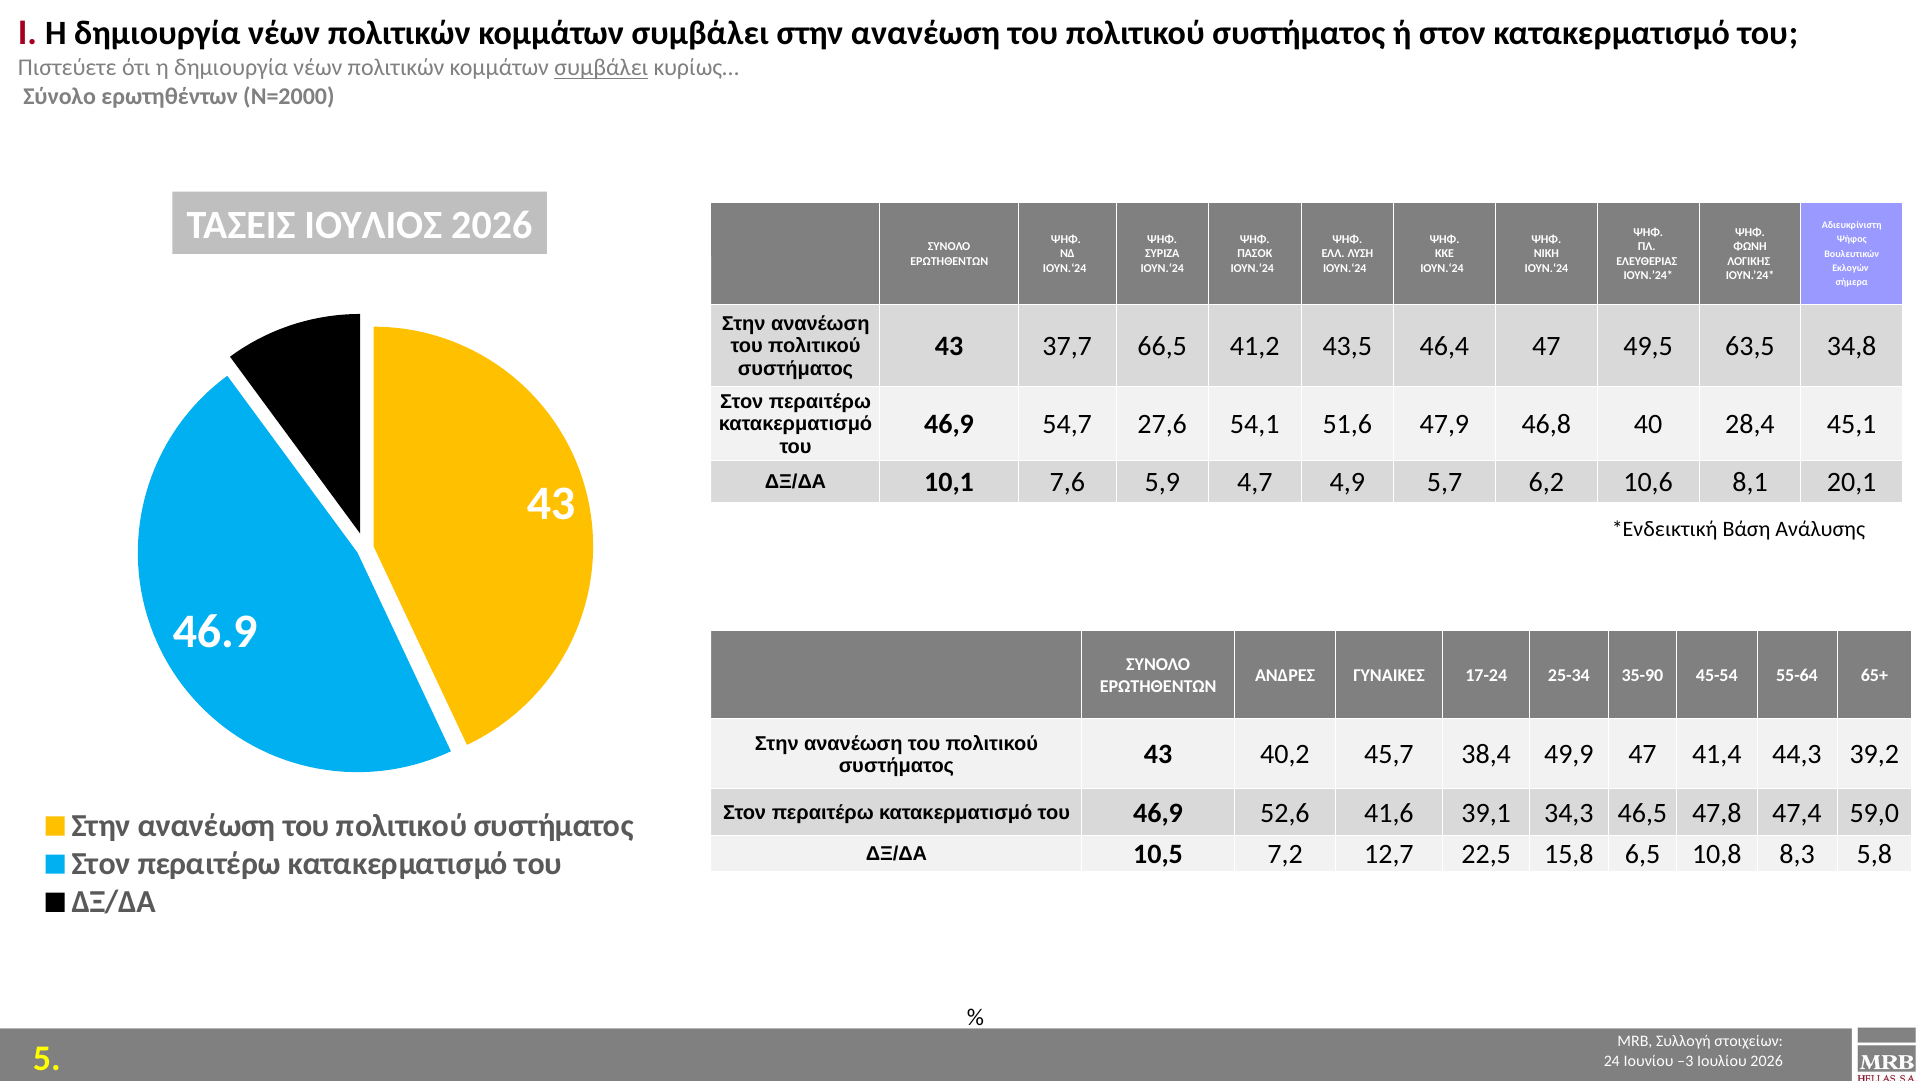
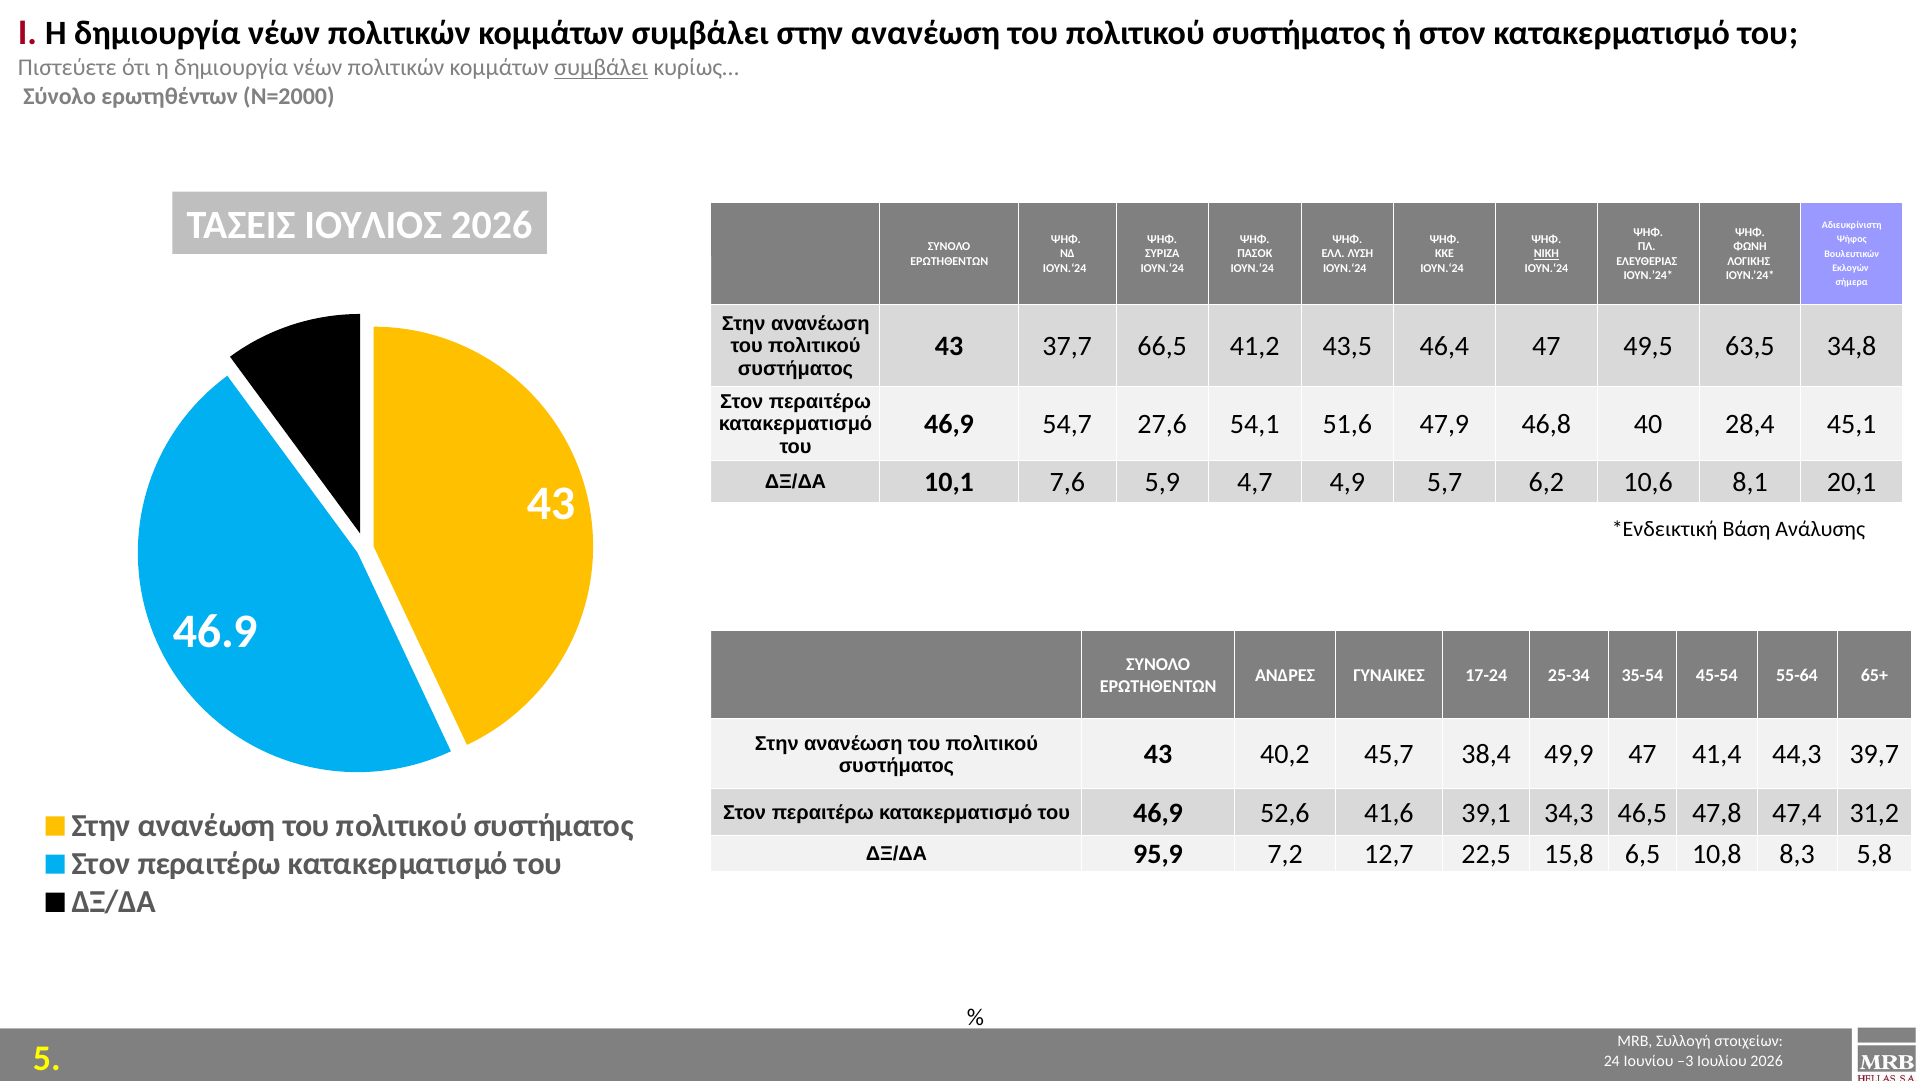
ΝΙΚΗ underline: none -> present (1546, 254)
35-90: 35-90 -> 35-54 (1642, 676)
39,2: 39,2 -> 39,7 (1874, 755)
59,0: 59,0 -> 31,2 (1874, 813)
10,5: 10,5 -> 95,9 (1158, 855)
